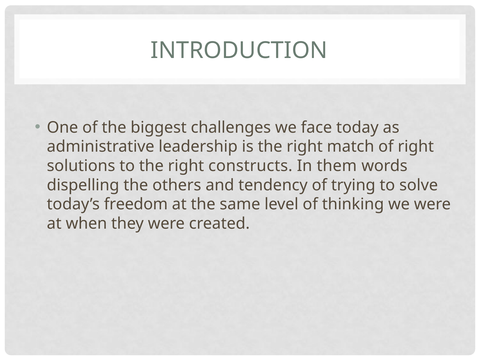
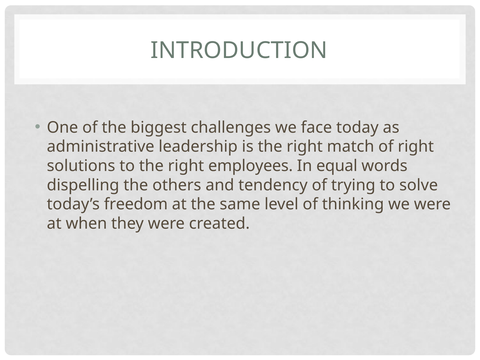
constructs: constructs -> employees (251, 166)
them: them -> equal (337, 166)
